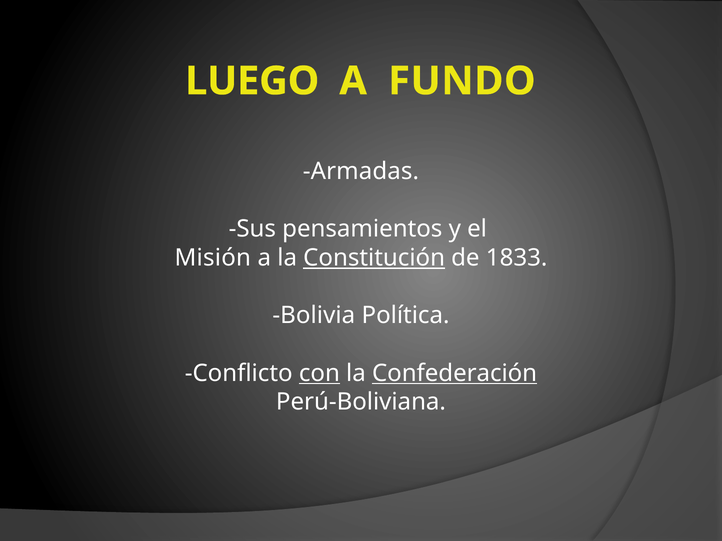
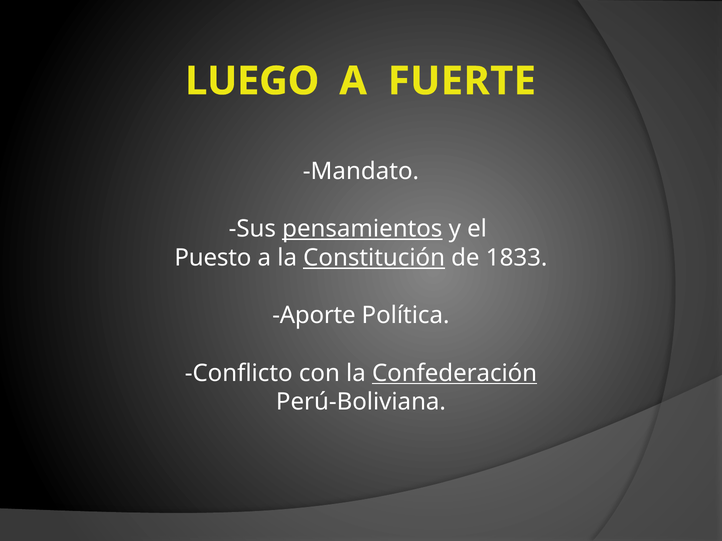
FUNDO: FUNDO -> FUERTE (462, 81)
Armadas: Armadas -> Mandato (361, 171)
pensamientos underline: none -> present (362, 229)
Misión: Misión -> Puesto (213, 258)
Bolivia: Bolivia -> Aporte (314, 316)
con underline: present -> none (319, 373)
